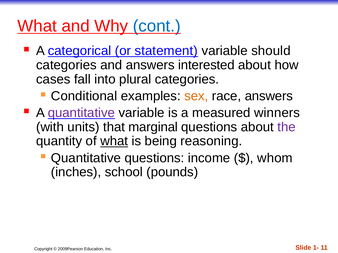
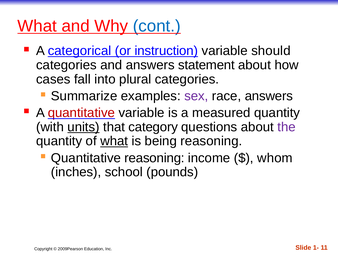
statement: statement -> instruction (166, 51)
interested: interested -> statement (206, 65)
Conditional: Conditional -> Summarize (84, 96)
sex colour: orange -> purple (196, 96)
quantitative colour: purple -> red (81, 113)
measured winners: winners -> quantity (277, 113)
units underline: none -> present (84, 127)
marginal: marginal -> category (153, 127)
Quantitative questions: questions -> reasoning (155, 158)
